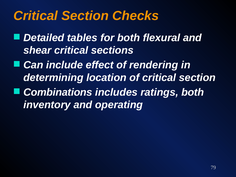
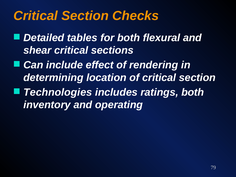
Combinations: Combinations -> Technologies (58, 92)
